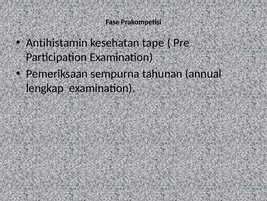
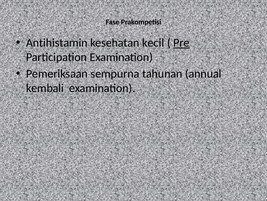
tape: tape -> kecil (153, 43)
Pre underline: none -> present (181, 43)
lengkap: lengkap -> kembali (45, 88)
